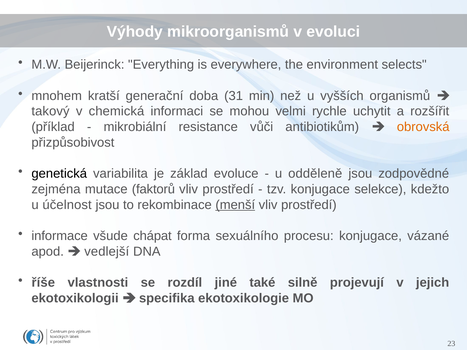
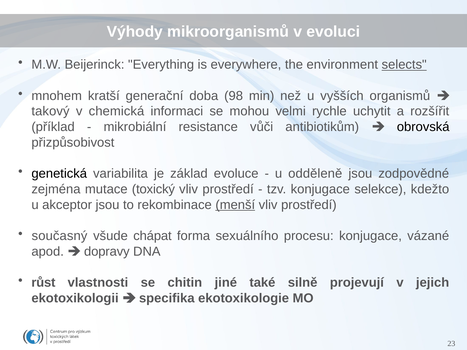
selects underline: none -> present (404, 65)
31: 31 -> 98 (234, 96)
obrovská colour: orange -> black (423, 127)
faktorů: faktorů -> toxický (153, 189)
účelnost: účelnost -> akceptor (67, 205)
informace: informace -> současný (60, 236)
vedlejší: vedlejší -> dopravy (107, 252)
říše: říše -> růst (43, 283)
rozdíl: rozdíl -> chitin (185, 283)
